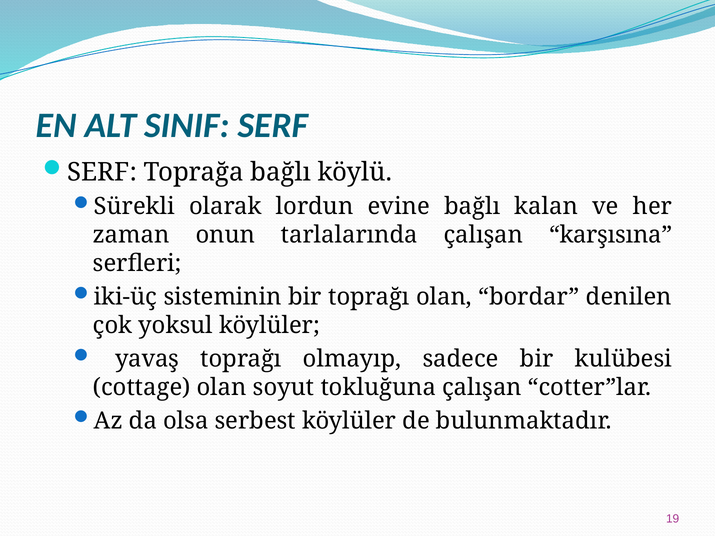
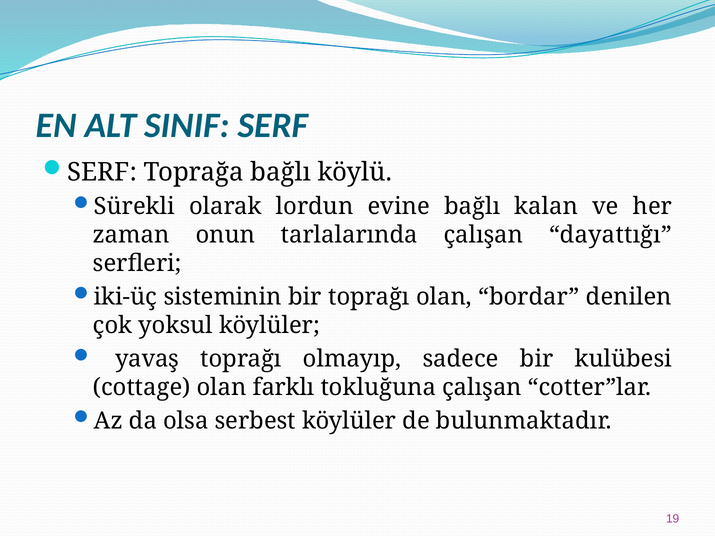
karşısına: karşısına -> dayattığı (611, 235)
soyut: soyut -> farklı (284, 388)
